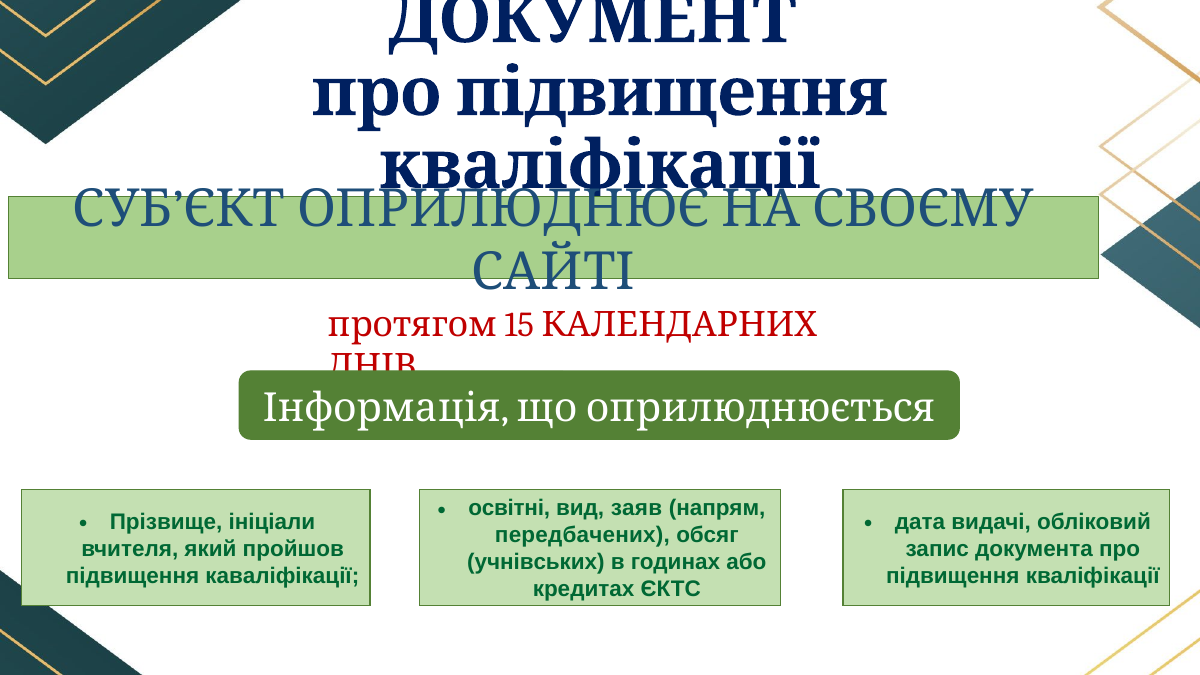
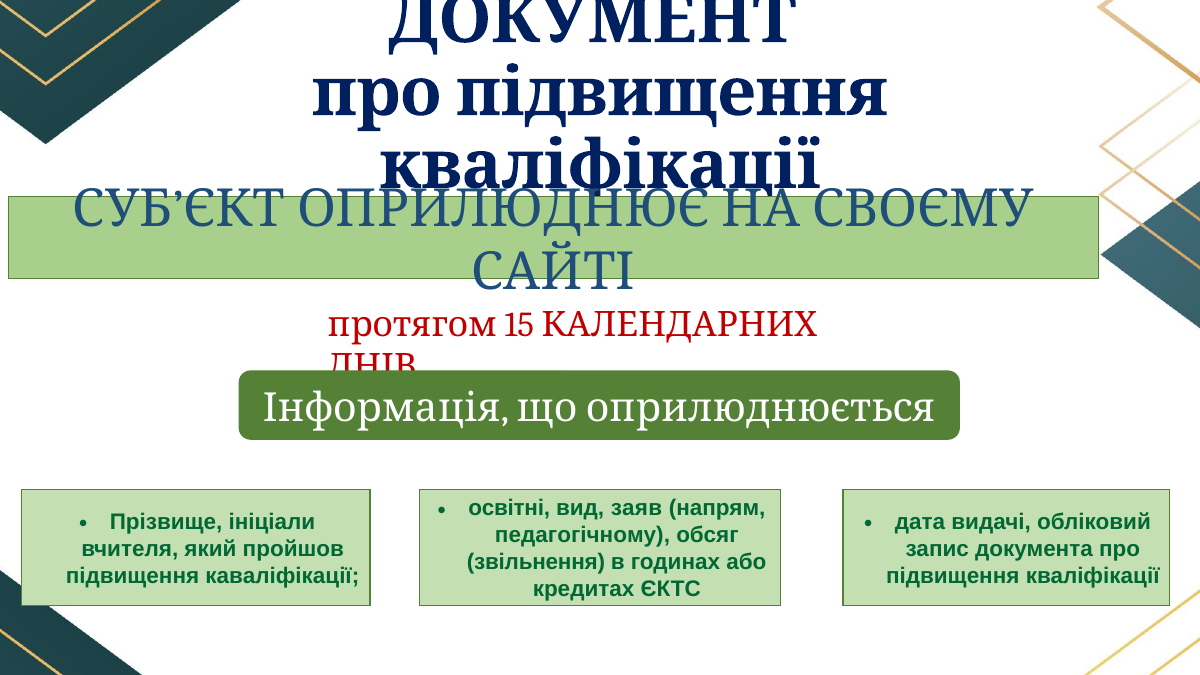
передбачених: передбачених -> педагогічному (582, 535)
учнівських: учнівських -> звільнення (536, 562)
